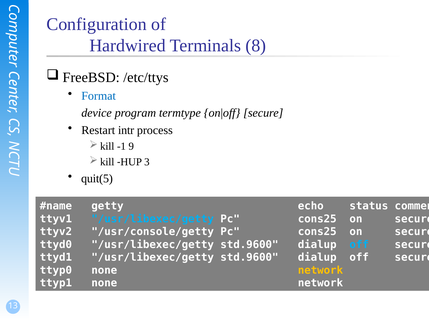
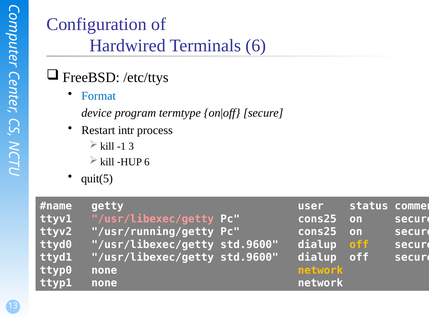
Terminals 8: 8 -> 6 (256, 46)
9: 9 -> 3 (131, 147)
HUP 3: 3 -> 6 (147, 162)
echo: echo -> user (311, 207)
/usr/libexec/getty colour: light blue -> pink (153, 219)
/usr/console/getty: /usr/console/getty -> /usr/running/getty (153, 232)
off colour: light blue -> yellow (359, 245)
